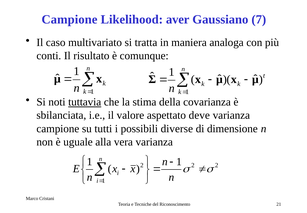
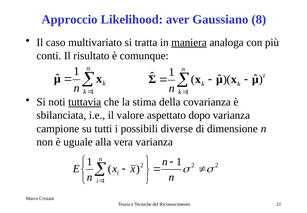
Campione: Campione -> Approccio (69, 19)
7: 7 -> 8 (259, 19)
maniera underline: none -> present (189, 42)
deve: deve -> dopo (199, 115)
